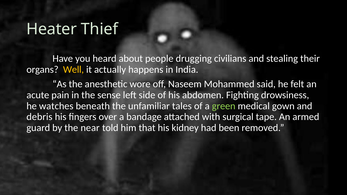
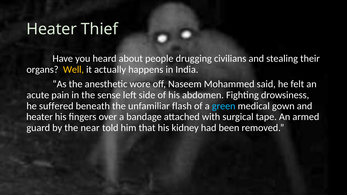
watches: watches -> suffered (56, 106)
tales: tales -> flash (182, 106)
green colour: light green -> light blue (224, 106)
debris: debris -> heater (40, 117)
